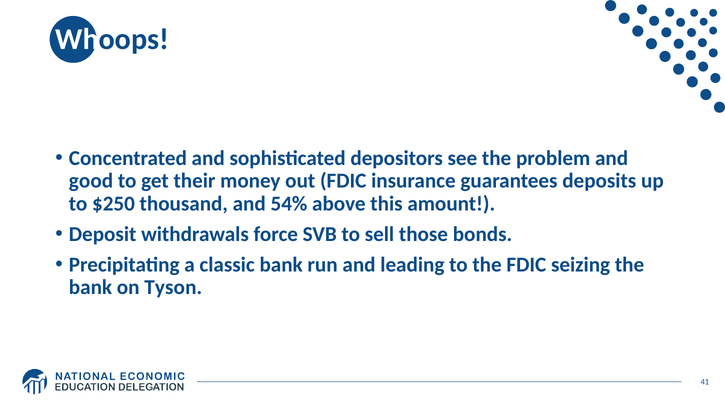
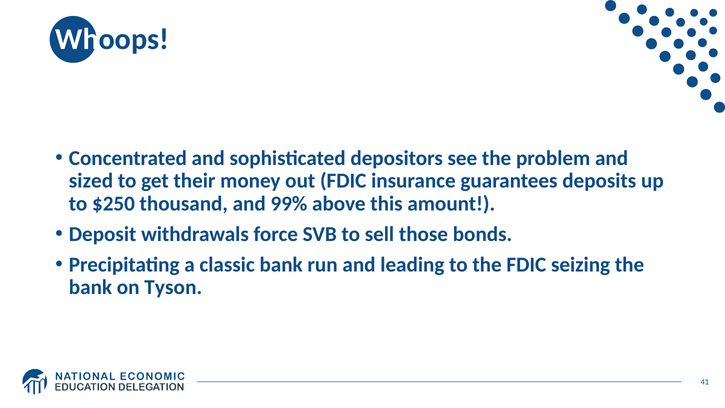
good: good -> sized (91, 181)
54%: 54% -> 99% (289, 204)
